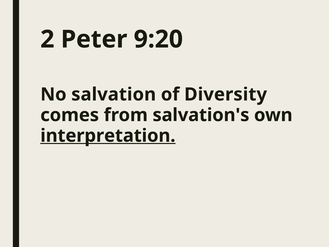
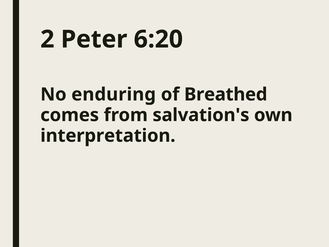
9:20: 9:20 -> 6:20 (158, 39)
salvation: salvation -> enduring (114, 94)
Diversity: Diversity -> Breathed (226, 94)
interpretation underline: present -> none (108, 136)
